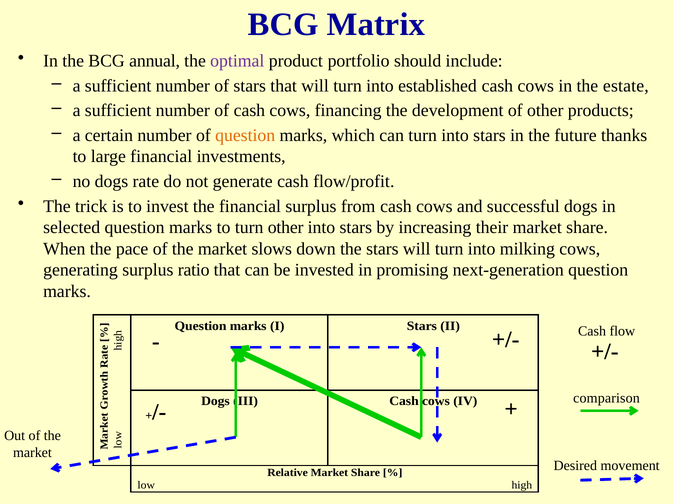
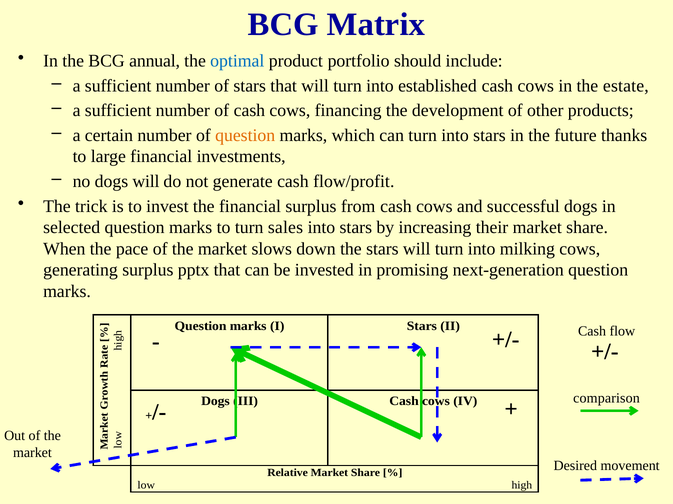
optimal colour: purple -> blue (237, 61)
dogs rate: rate -> will (146, 182)
turn other: other -> sales (285, 228)
ratio: ratio -> pptx (194, 270)
